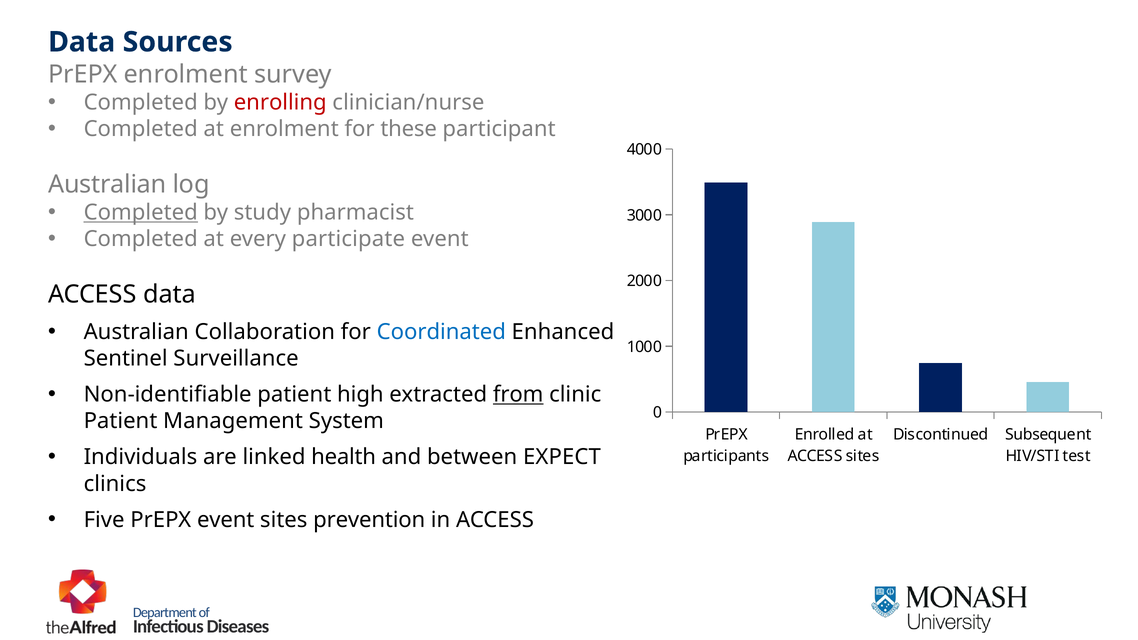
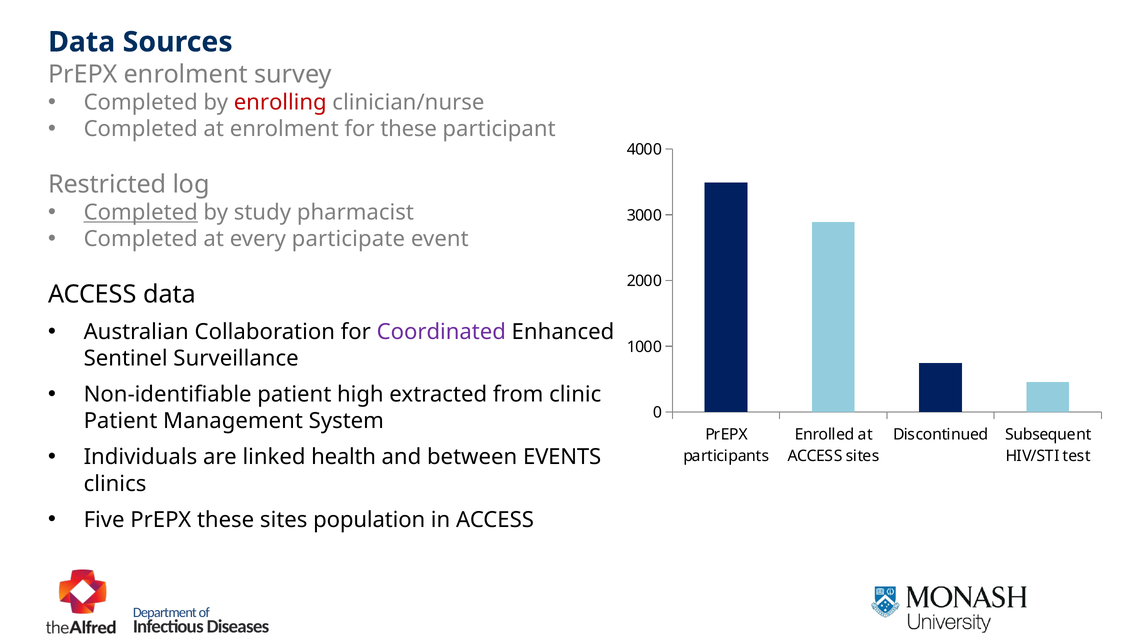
Australian: Australian -> Restricted (107, 184)
Coordinated colour: blue -> purple (441, 332)
from underline: present -> none (518, 395)
EXPECT: EXPECT -> EVENTS (562, 457)
PrEPX event: event -> these (226, 520)
prevention: prevention -> population (369, 520)
